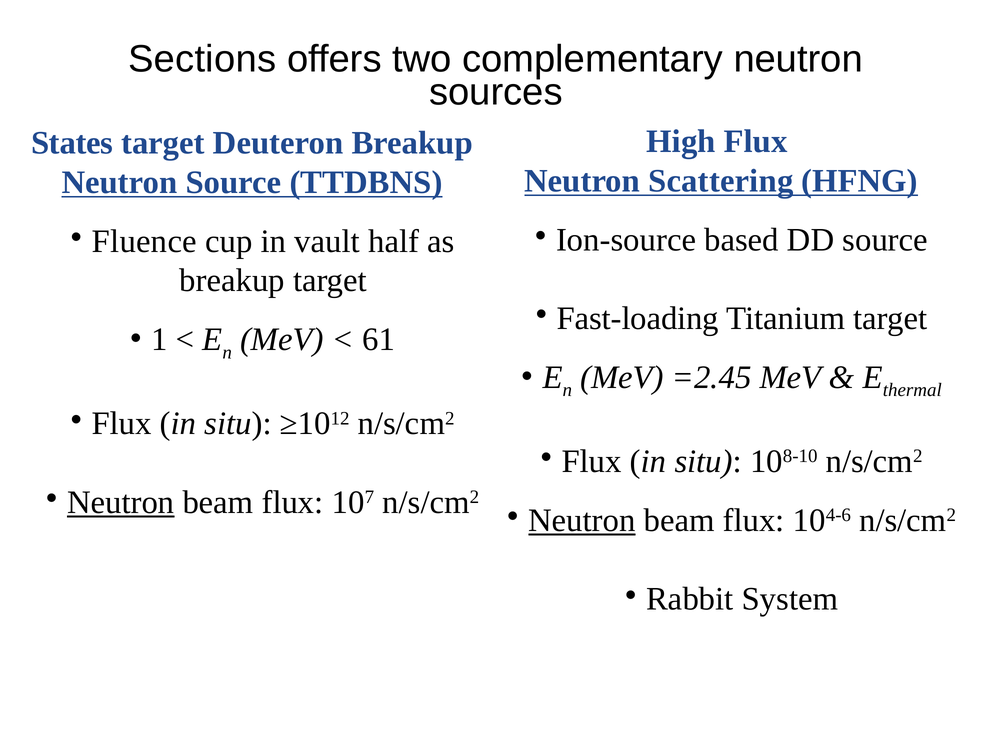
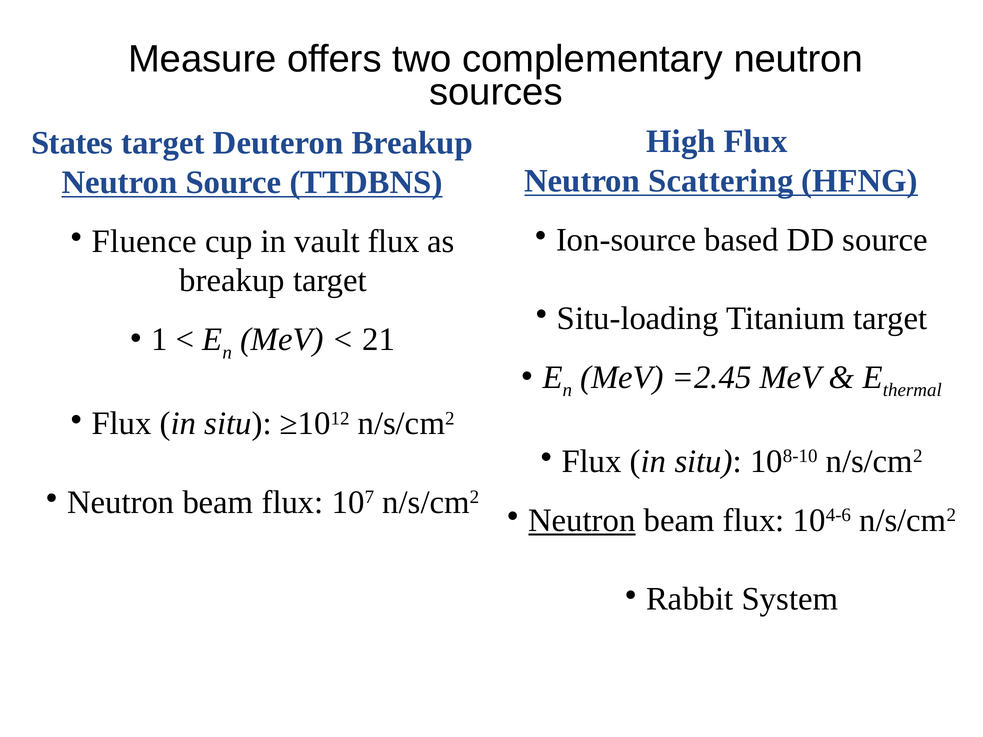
Sections: Sections -> Measure (202, 59)
vault half: half -> flux (394, 241)
Fast-loading: Fast-loading -> Situ-loading (638, 318)
61: 61 -> 21 (379, 340)
Neutron underline: present -> none (121, 502)
